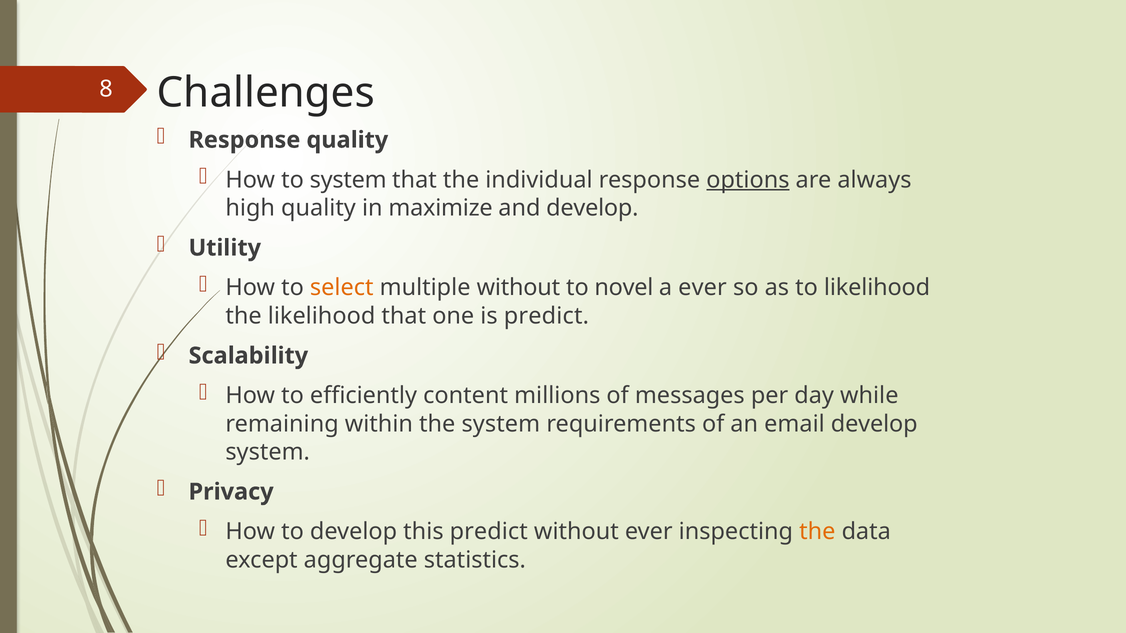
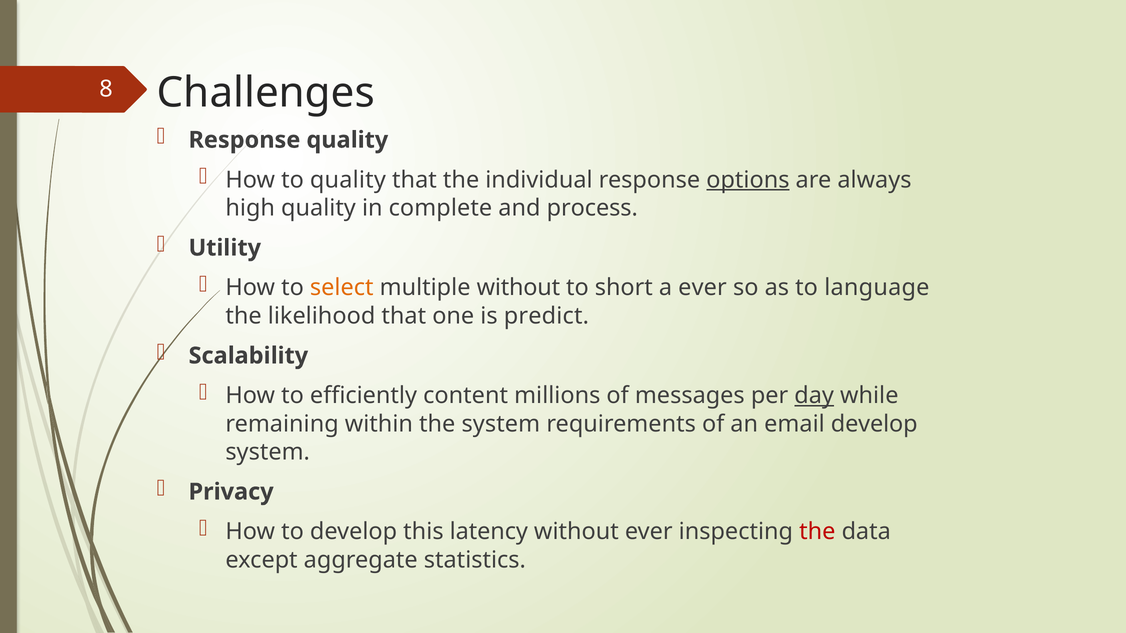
to system: system -> quality (348, 180)
maximize: maximize -> complete (440, 208)
and develop: develop -> process (592, 208)
novel: novel -> short (624, 288)
to likelihood: likelihood -> language (877, 288)
day underline: none -> present (814, 396)
this predict: predict -> latency (489, 532)
the colour: orange -> red (817, 532)
